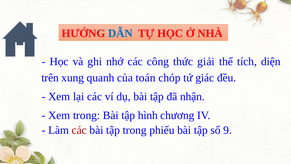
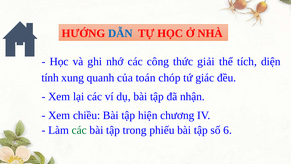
trên: trên -> tính (50, 78)
Xem trong: trong -> chiều (87, 115)
hình: hình -> hiện (148, 115)
các colour: red -> green (79, 130)
9: 9 -> 6 (228, 130)
